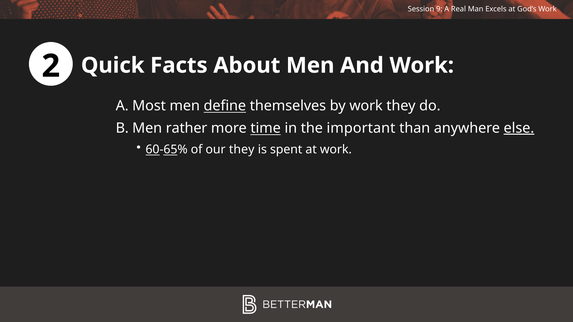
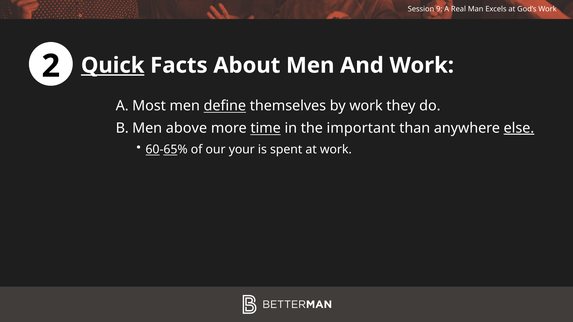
Quick underline: none -> present (113, 65)
rather: rather -> above (186, 128)
our they: they -> your (242, 150)
